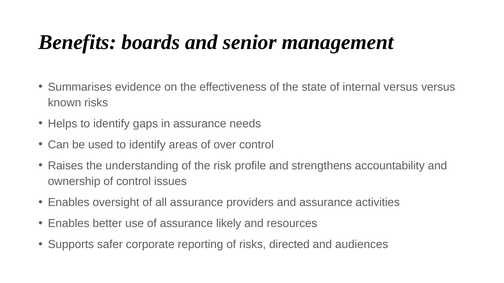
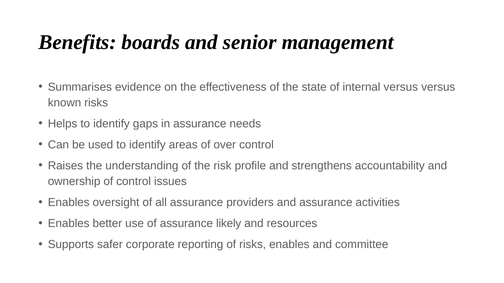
risks directed: directed -> enables (289, 245)
audiences: audiences -> committee (362, 245)
